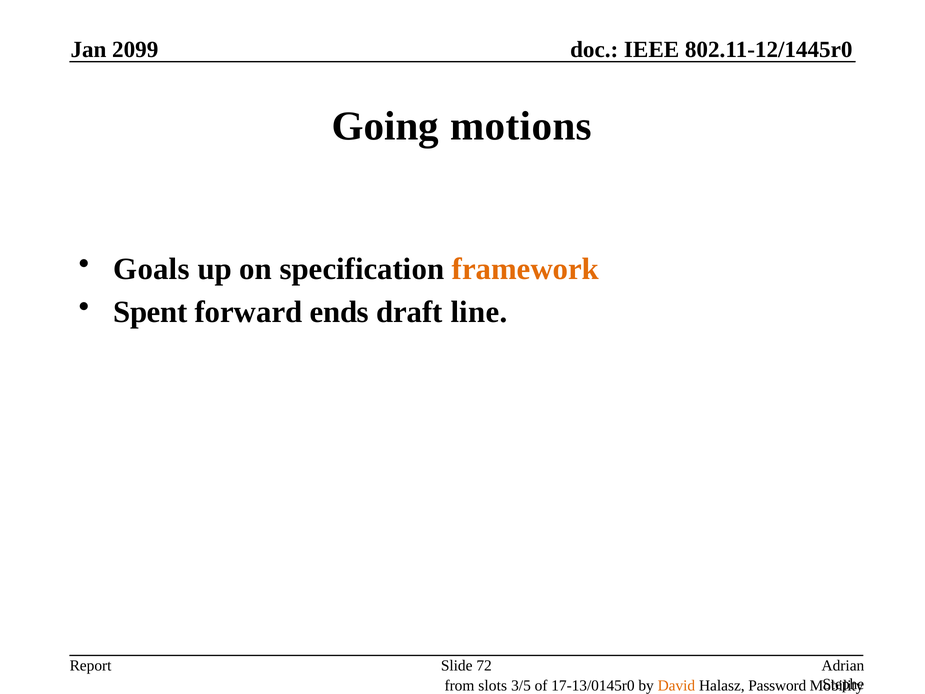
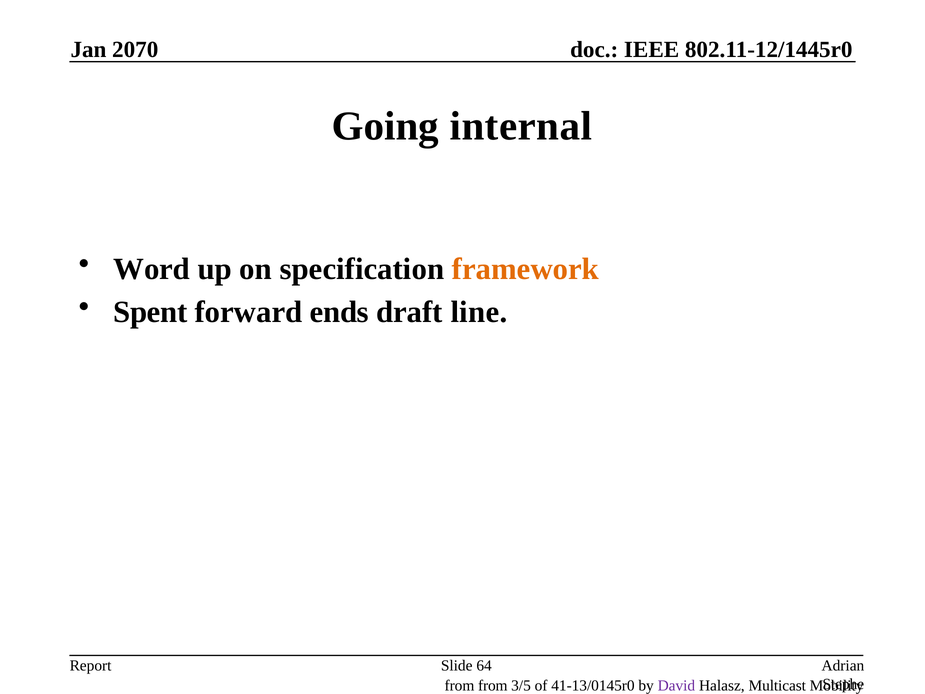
2099: 2099 -> 2070 (135, 49)
motions: motions -> internal (521, 126)
Goals: Goals -> Word (152, 269)
72: 72 -> 64 (484, 665)
from slots: slots -> from (493, 686)
17-13/0145r0: 17-13/0145r0 -> 41-13/0145r0 (593, 686)
David colour: orange -> purple (676, 686)
Password: Password -> Multicast (777, 686)
